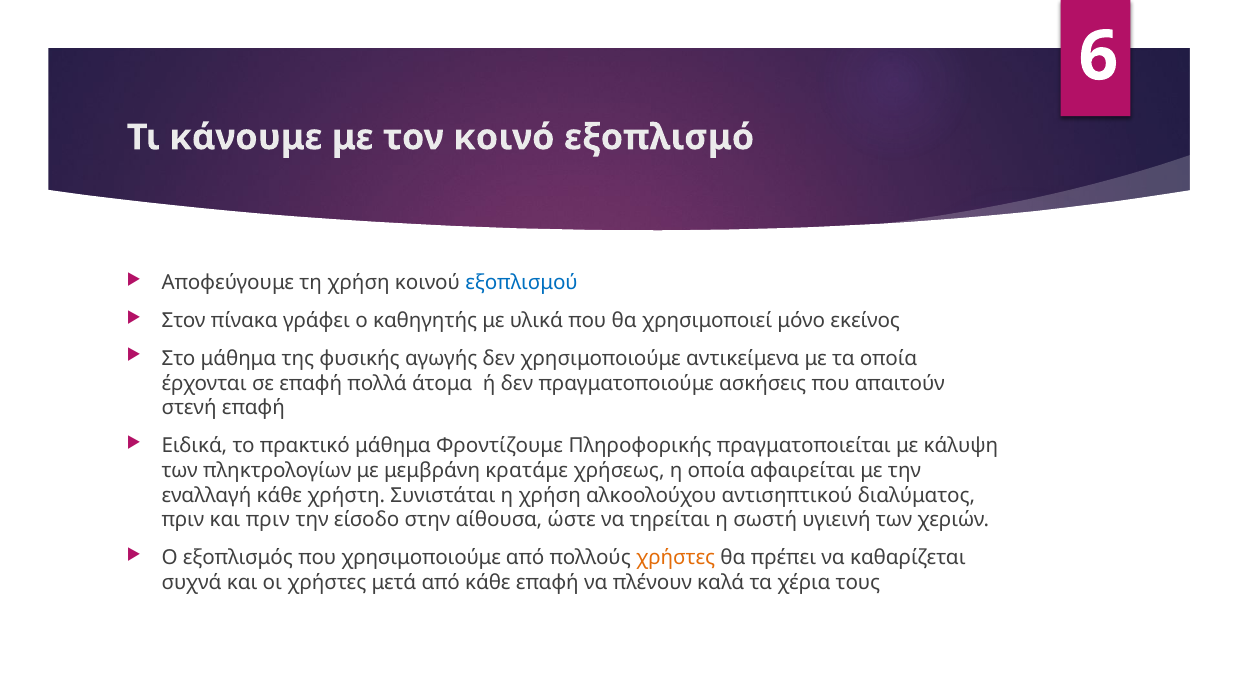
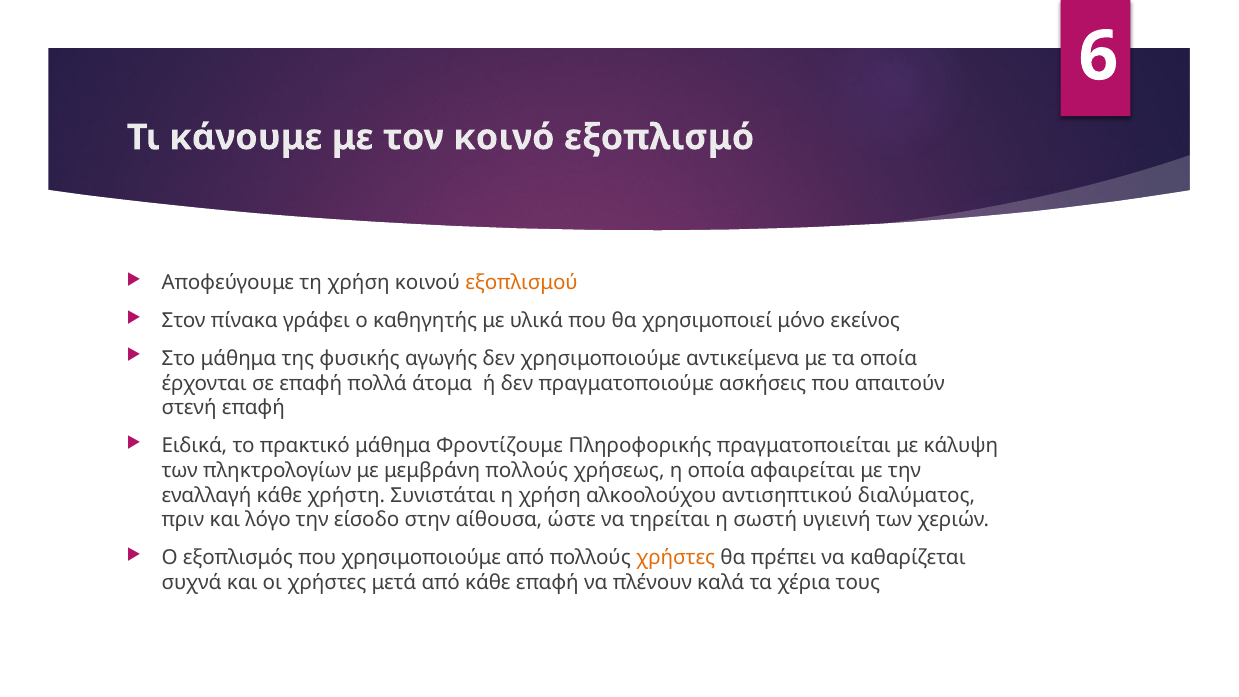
εξοπλισμού colour: blue -> orange (522, 283)
μεμβράνη κρατάμε: κρατάμε -> πολλούς (527, 470)
και πριν: πριν -> λόγο (268, 520)
